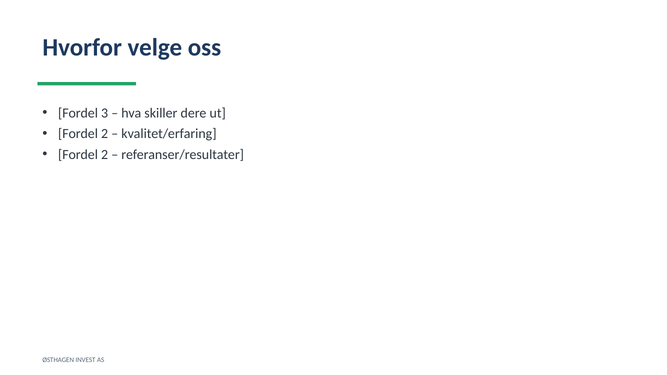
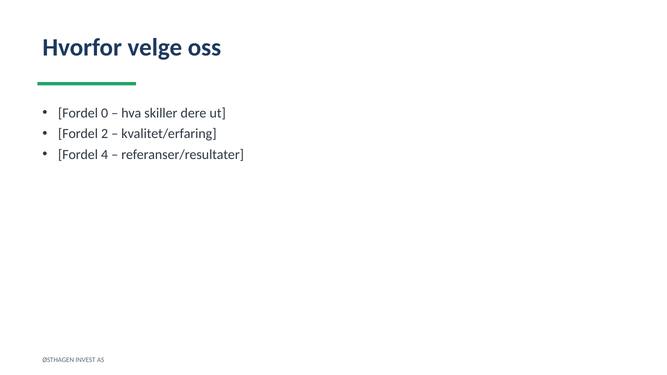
3: 3 -> 0 (105, 113)
2: 2 -> 4 (105, 155)
